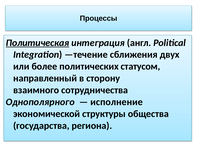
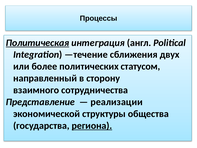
Однополярного: Однополярного -> Представление (40, 102)
исполнение: исполнение -> реализации (117, 102)
региона underline: none -> present (92, 125)
